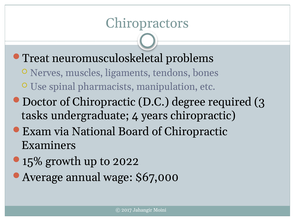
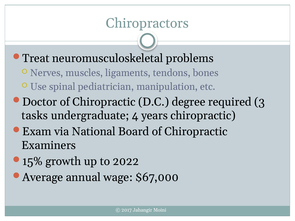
pharmacists: pharmacists -> pediatrician (106, 87)
